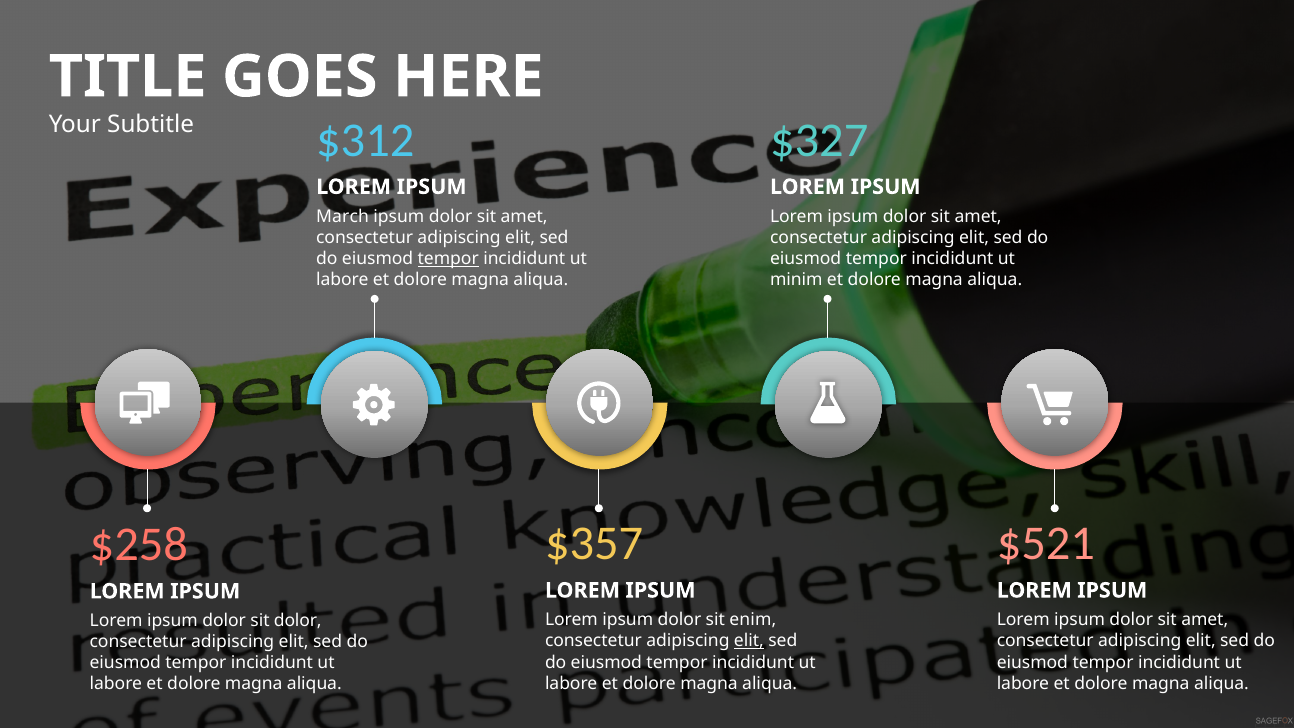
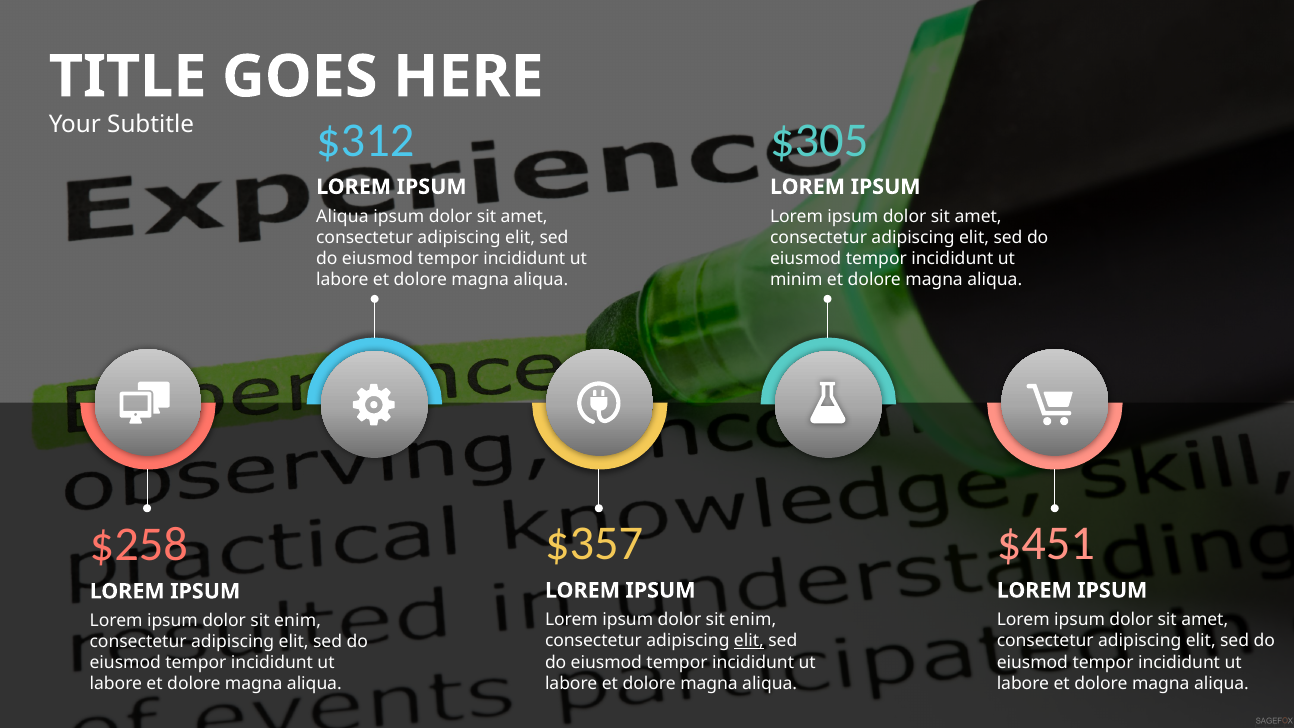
$327: $327 -> $305 (819, 140)
March: March -> Aliqua (343, 216)
tempor underline: present -> none (448, 259)
$521: $521 -> $451 (1046, 544)
dolor: dolor -> enim (298, 621)
